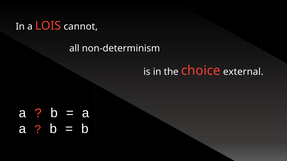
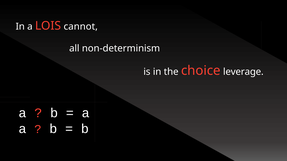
external: external -> leverage (243, 72)
